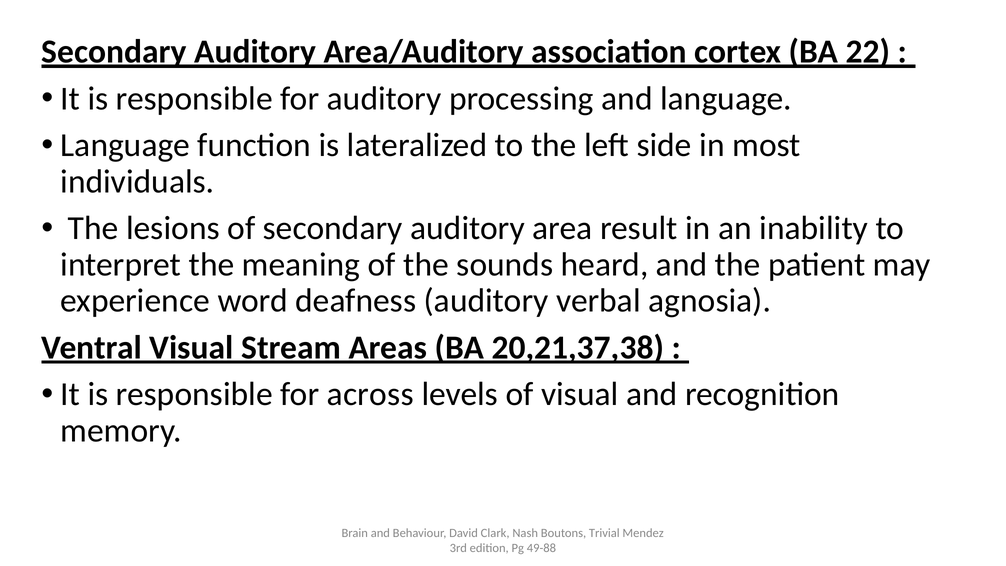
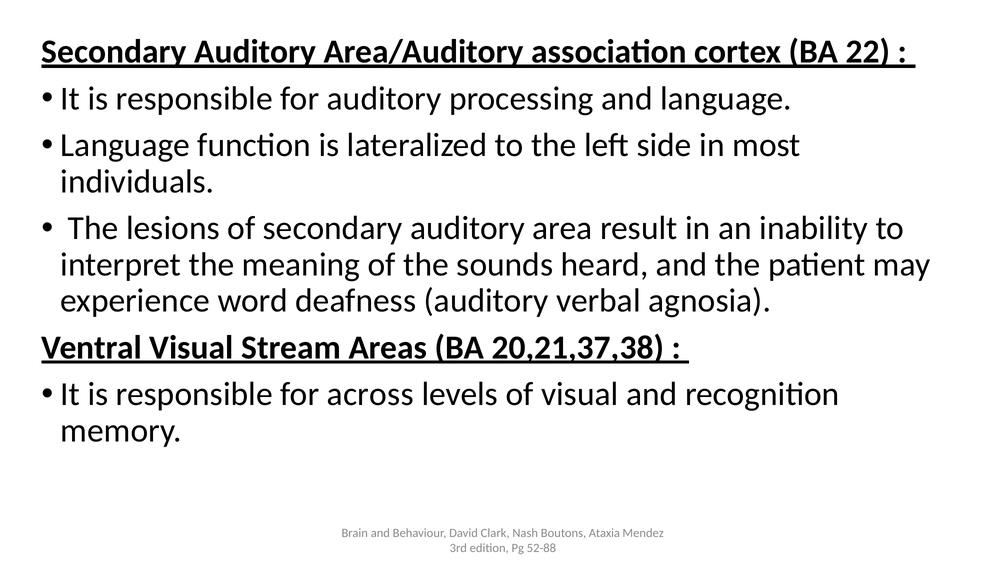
Trivial: Trivial -> Ataxia (604, 533)
49-88: 49-88 -> 52-88 (541, 548)
